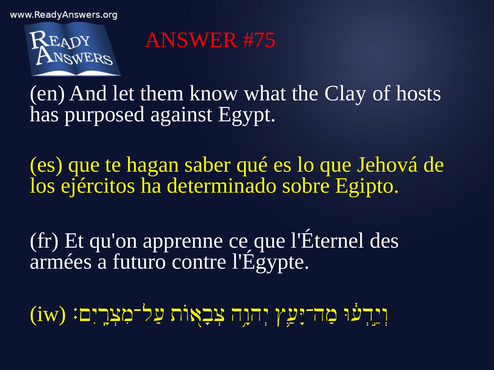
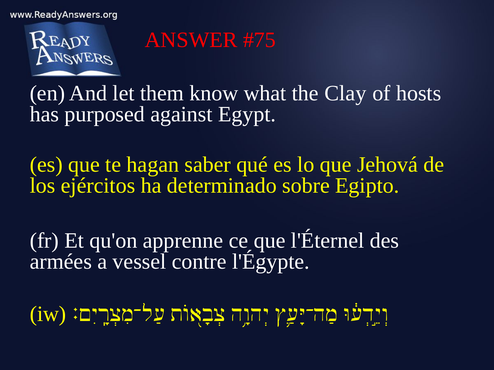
futuro: futuro -> vessel (139, 262)
